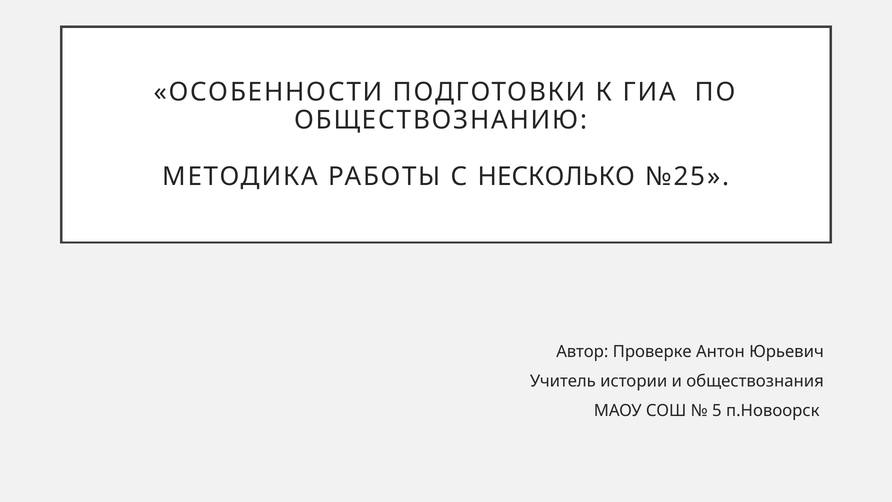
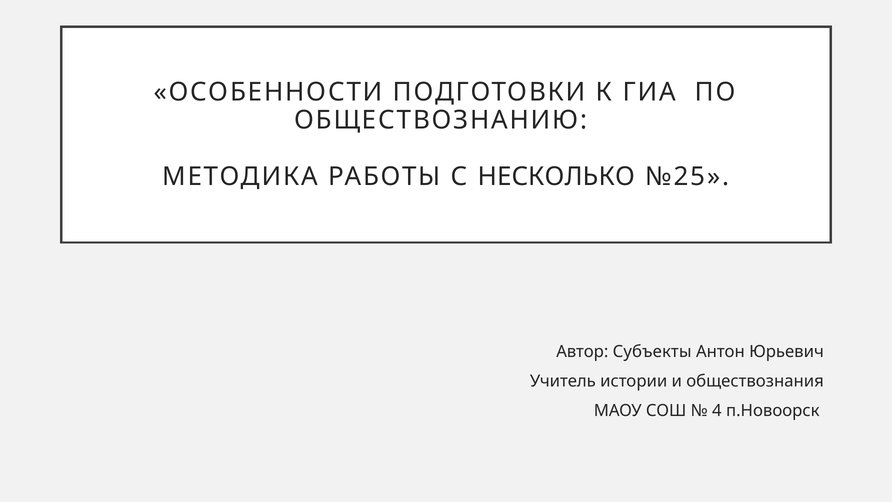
Проверке: Проверке -> Субъекты (652, 352)
5: 5 -> 4 (717, 410)
